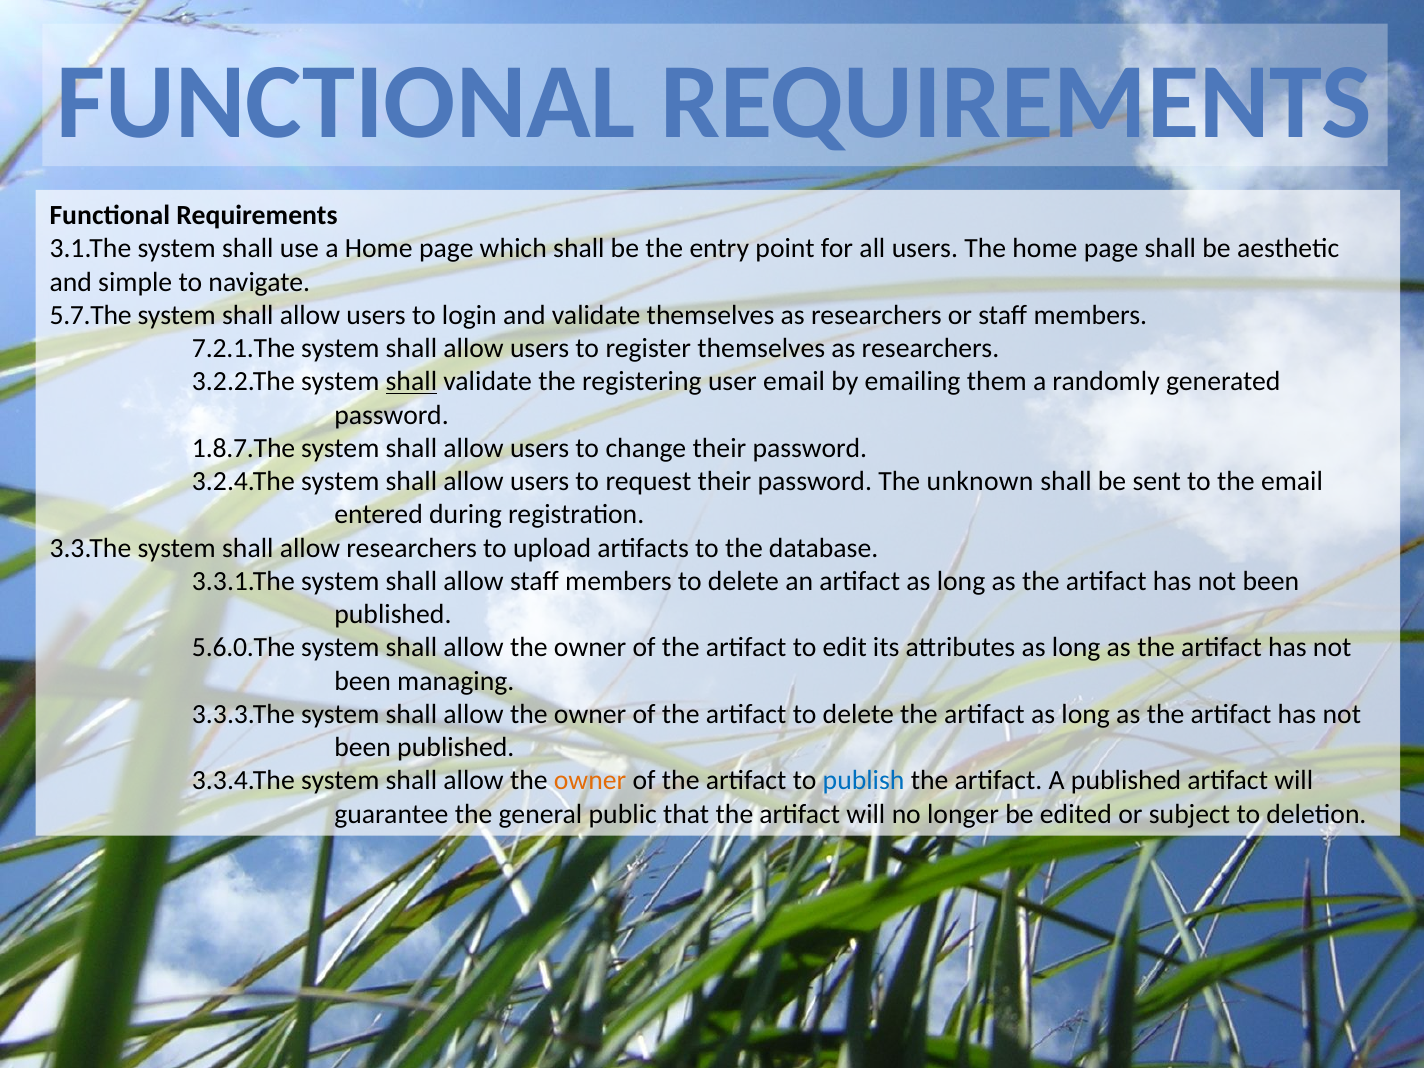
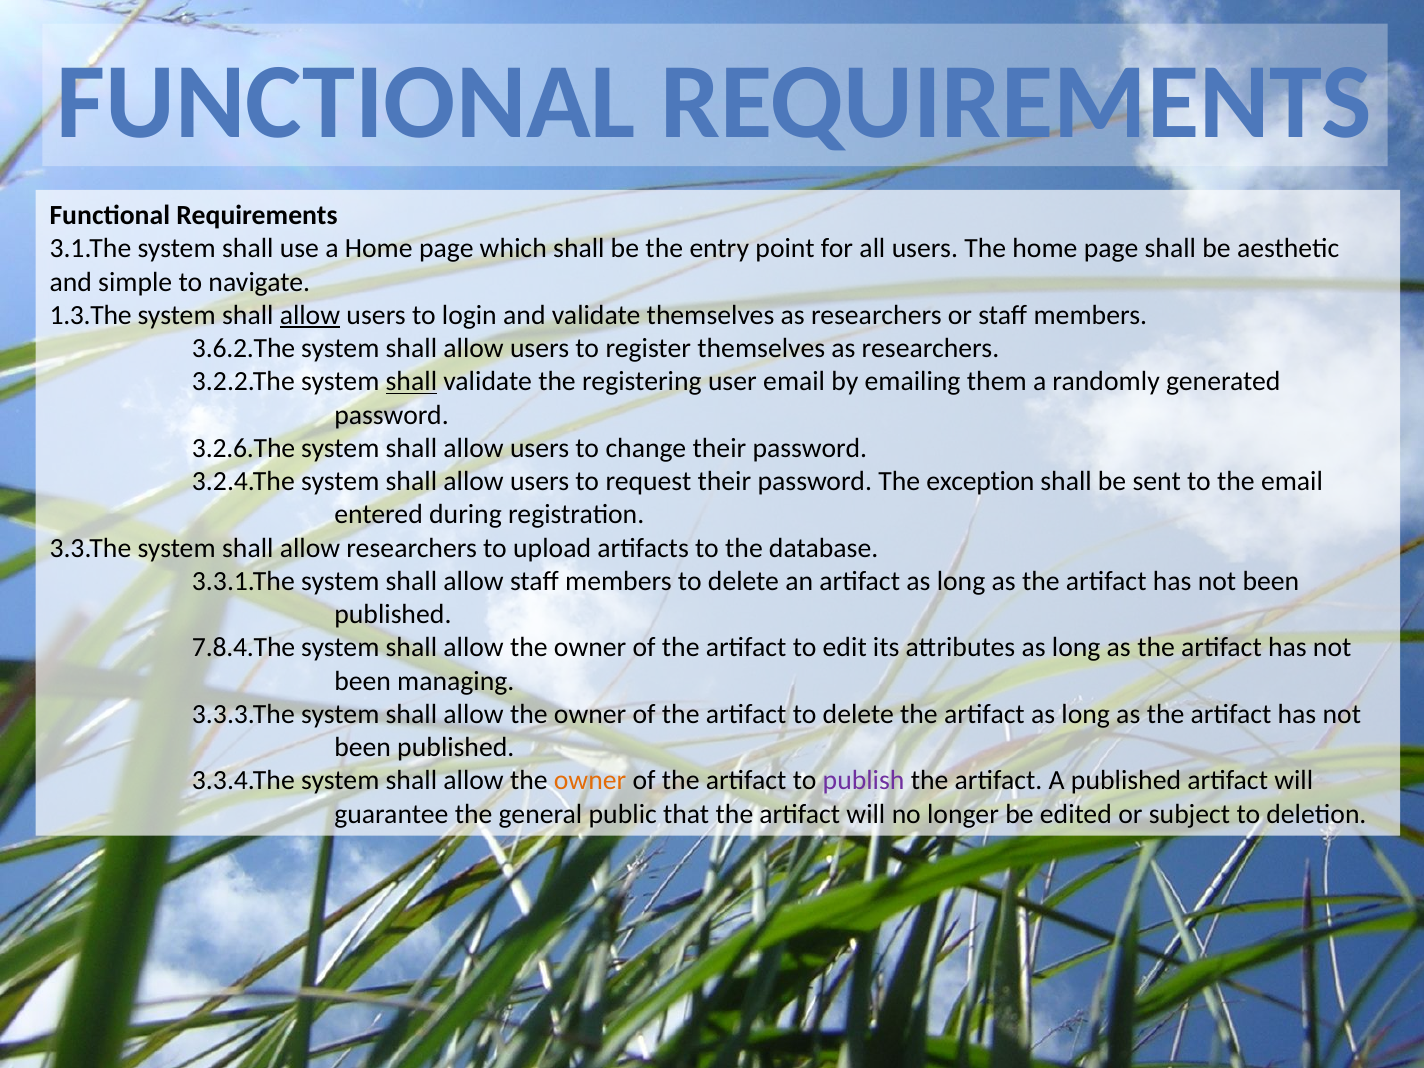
5.7.The: 5.7.The -> 1.3.The (91, 315)
allow underline: none -> present (310, 315)
7.2.1.The: 7.2.1.The -> 3.6.2.The (244, 348)
1.8.7.The: 1.8.7.The -> 3.2.6.The (244, 448)
unknown: unknown -> exception (980, 481)
5.6.0.The: 5.6.0.The -> 7.8.4.The (244, 648)
publish colour: blue -> purple (864, 781)
